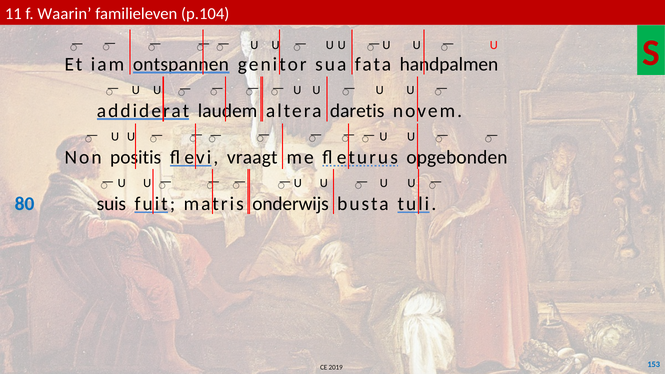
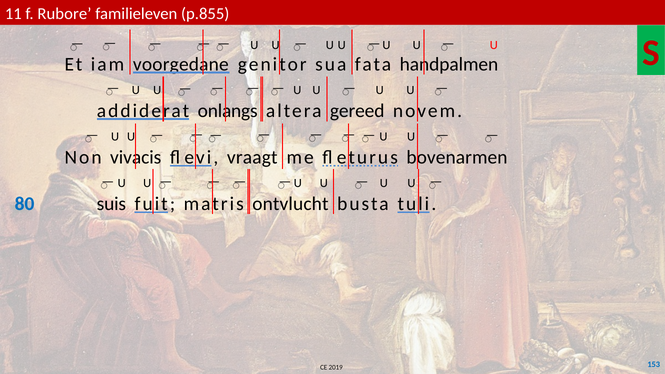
Waarin: Waarin -> Rubore (64, 14)
p.104: p.104 -> p.855 (205, 14)
ontspannen: ontspannen -> voorgedane (181, 64)
laudem: laudem -> onlangs (228, 111)
daretis: daretis -> gereed (357, 111)
positis: positis -> vivacis (136, 157)
opgebonden: opgebonden -> bovenarmen (457, 157)
onderwijs: onderwijs -> ontvlucht (290, 204)
